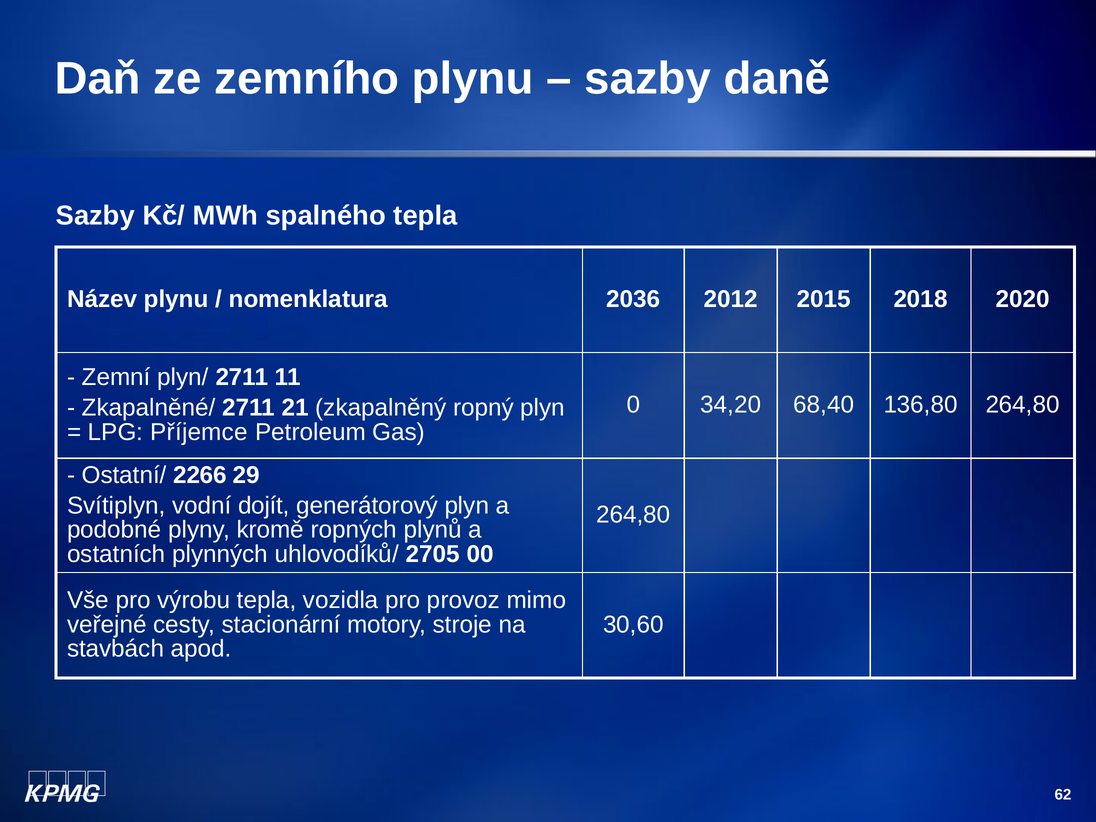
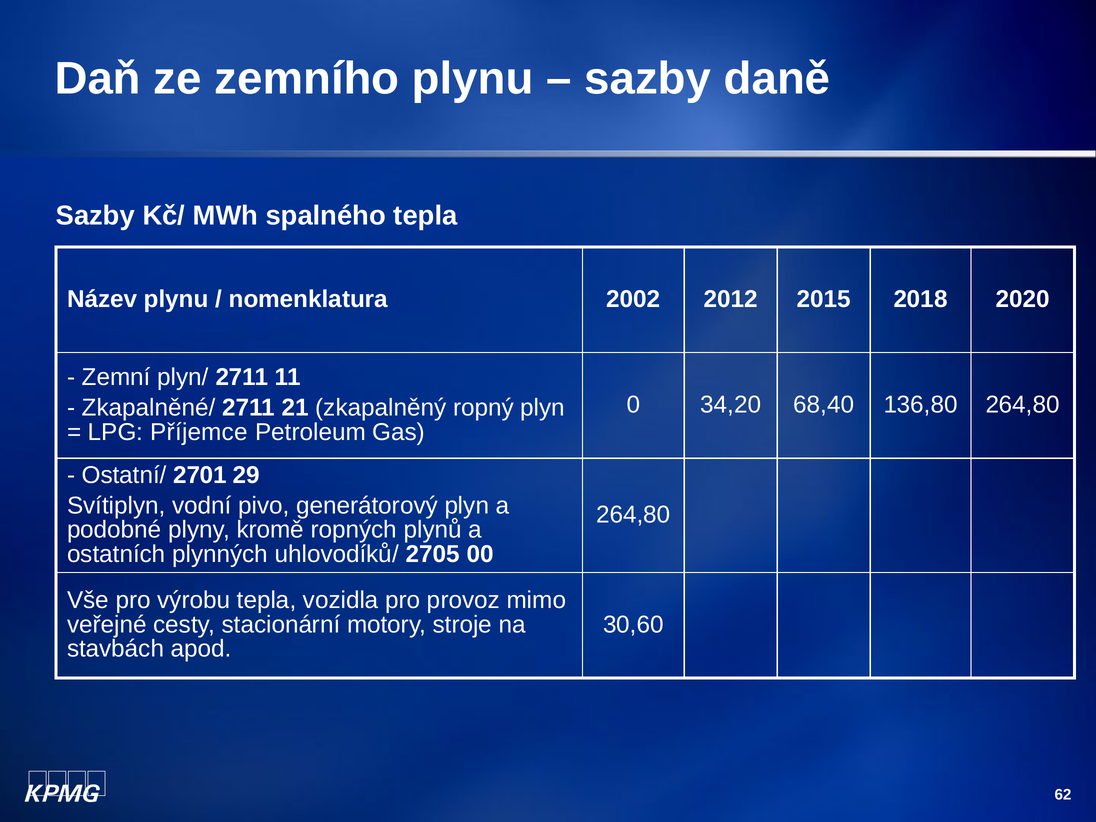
2036: 2036 -> 2002 (633, 299)
2266: 2266 -> 2701 (200, 475)
dojít: dojít -> pivo (264, 505)
